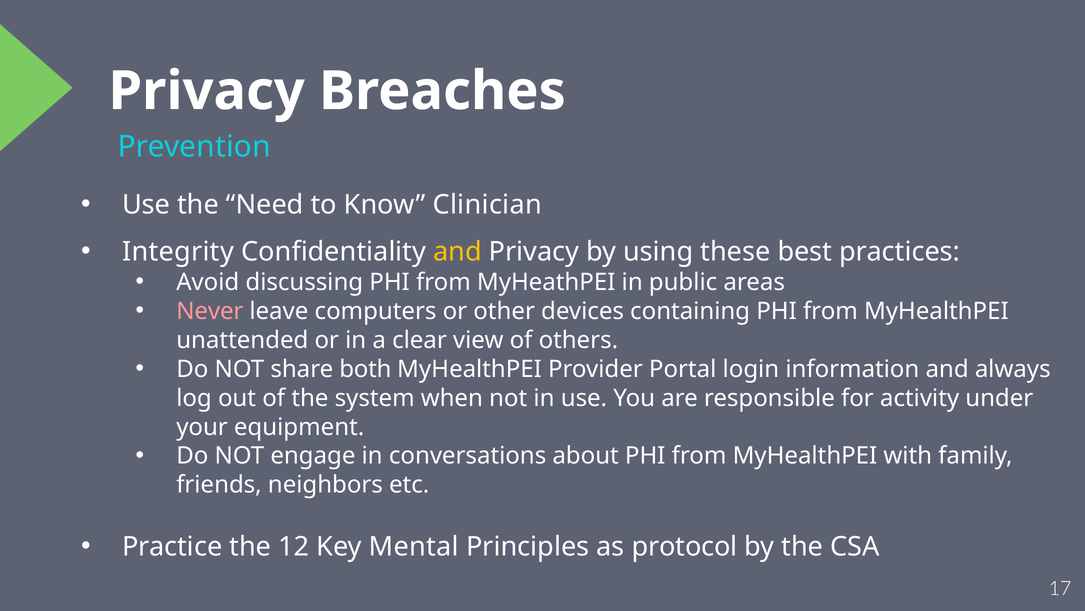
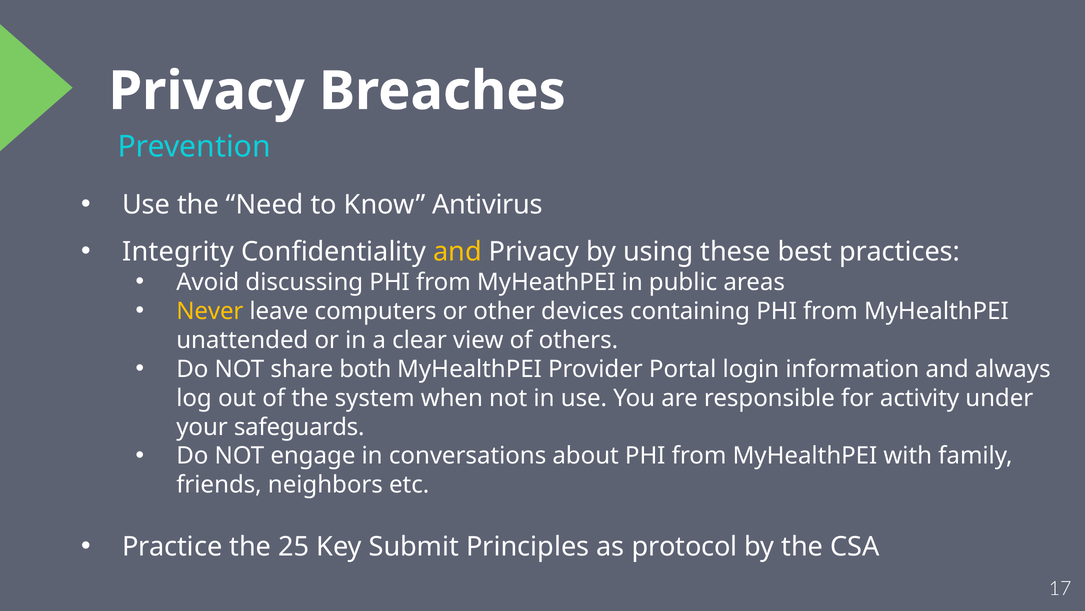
Clinician: Clinician -> Antivirus (488, 205)
Never colour: pink -> yellow (210, 311)
equipment: equipment -> safeguards (299, 427)
12: 12 -> 25 (294, 546)
Mental: Mental -> Submit (414, 546)
